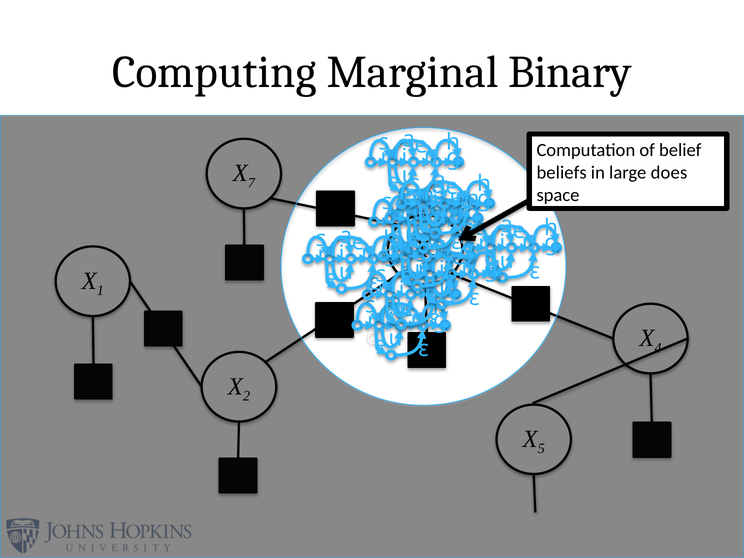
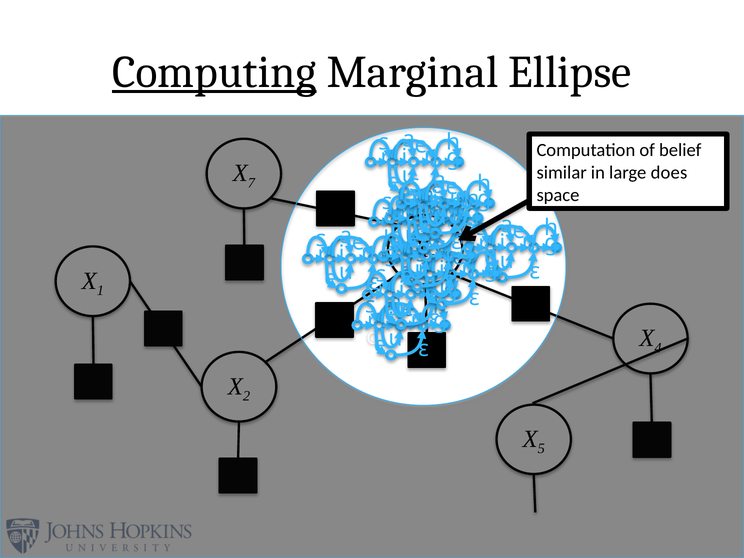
Computing underline: none -> present (214, 72)
Binary: Binary -> Ellipse (570, 72)
beliefs: beliefs -> similar (562, 173)
